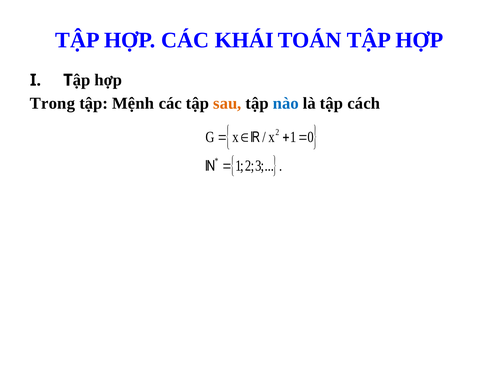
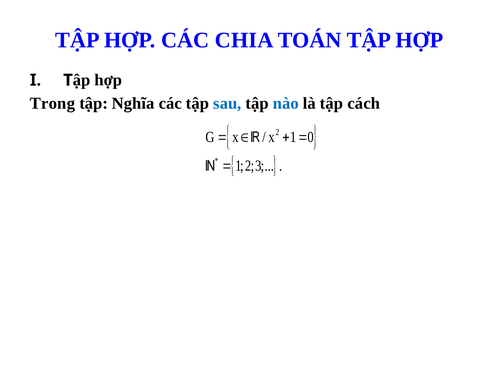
KHÁI: KHÁI -> CHIA (244, 40)
Mệnh: Mệnh -> Nghĩa (133, 103)
sau colour: orange -> blue (227, 103)
